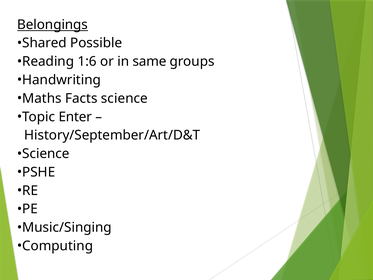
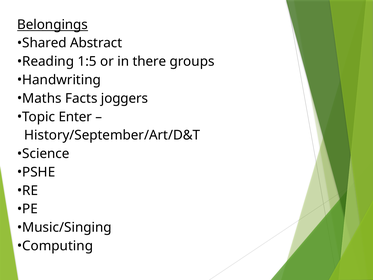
Possible: Possible -> Abstract (96, 43)
1:6: 1:6 -> 1:5 (87, 61)
same: same -> there (149, 61)
Facts science: science -> joggers (124, 98)
